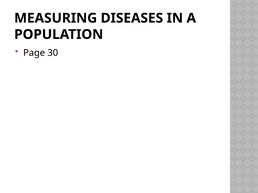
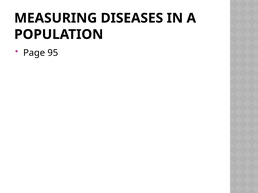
30: 30 -> 95 (53, 53)
